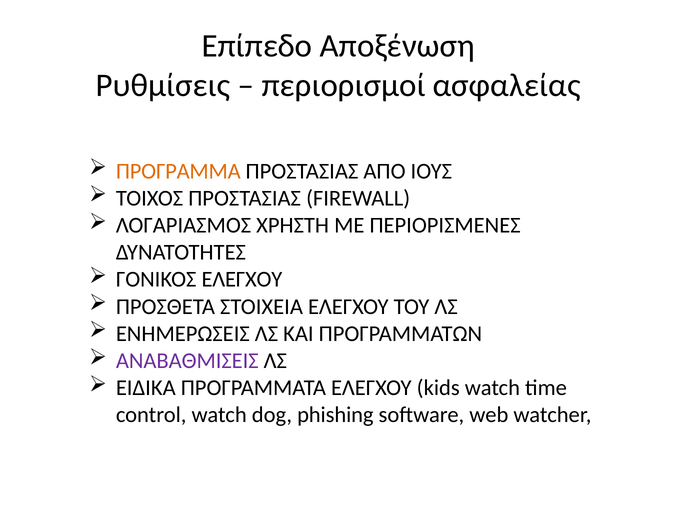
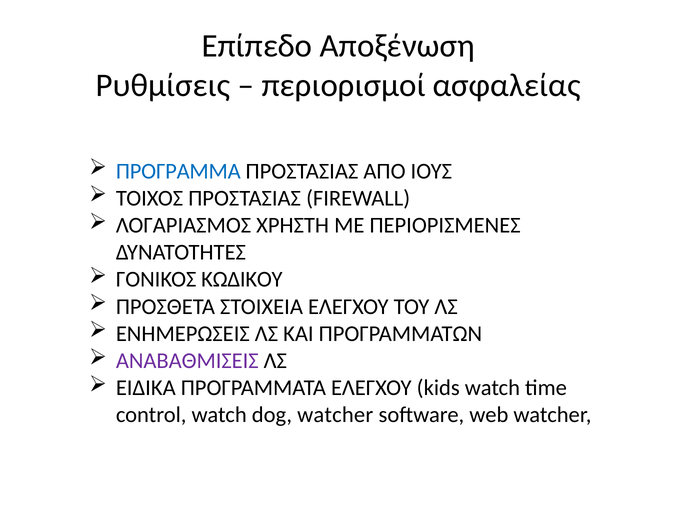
ΠΡΟΓΡΑΜΜΑ colour: orange -> blue (178, 171)
ΓΟΝΙΚΟΣ ΕΛΕΓΧΟΥ: ΕΛΕΓΧΟΥ -> ΚΩΔΙΚΟΥ (242, 279)
dog phishing: phishing -> watcher (335, 415)
